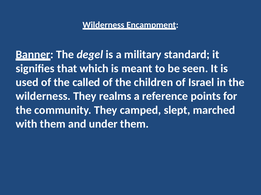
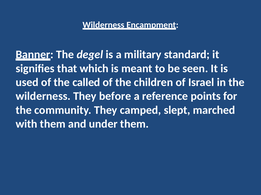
realms: realms -> before (115, 97)
